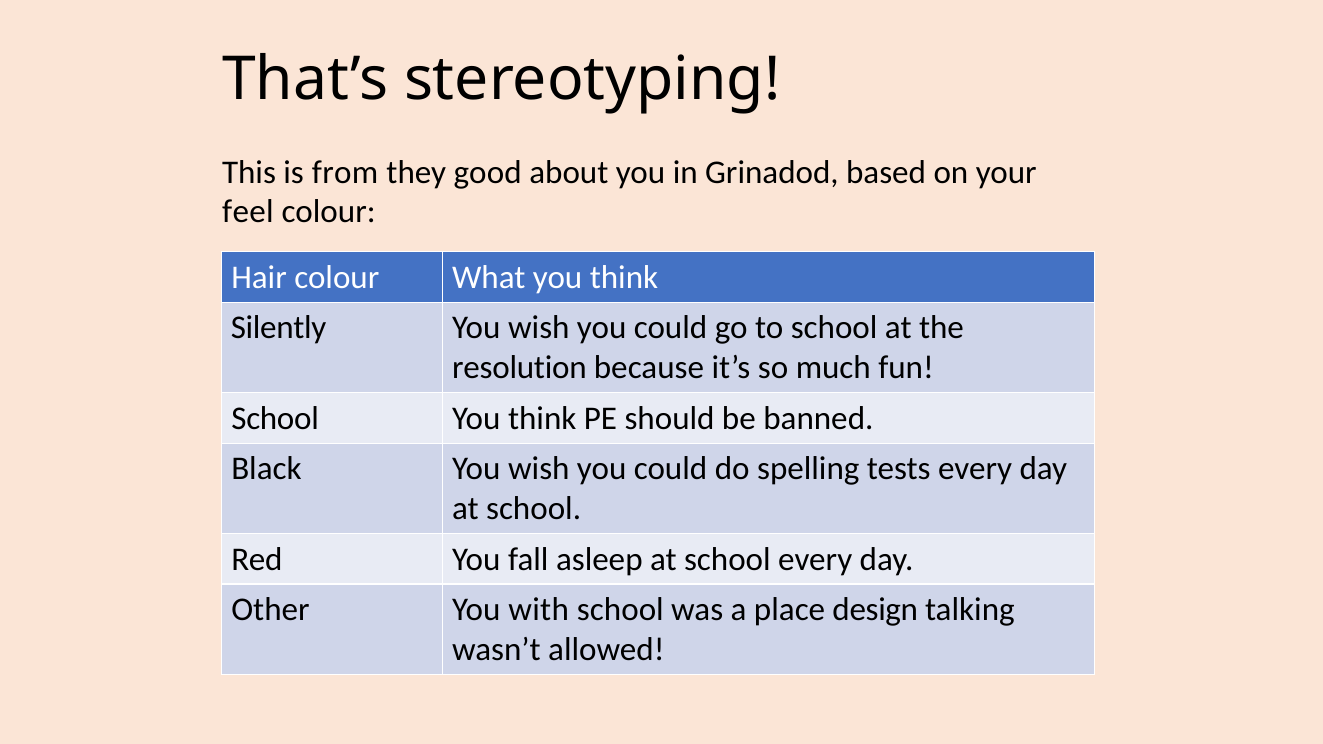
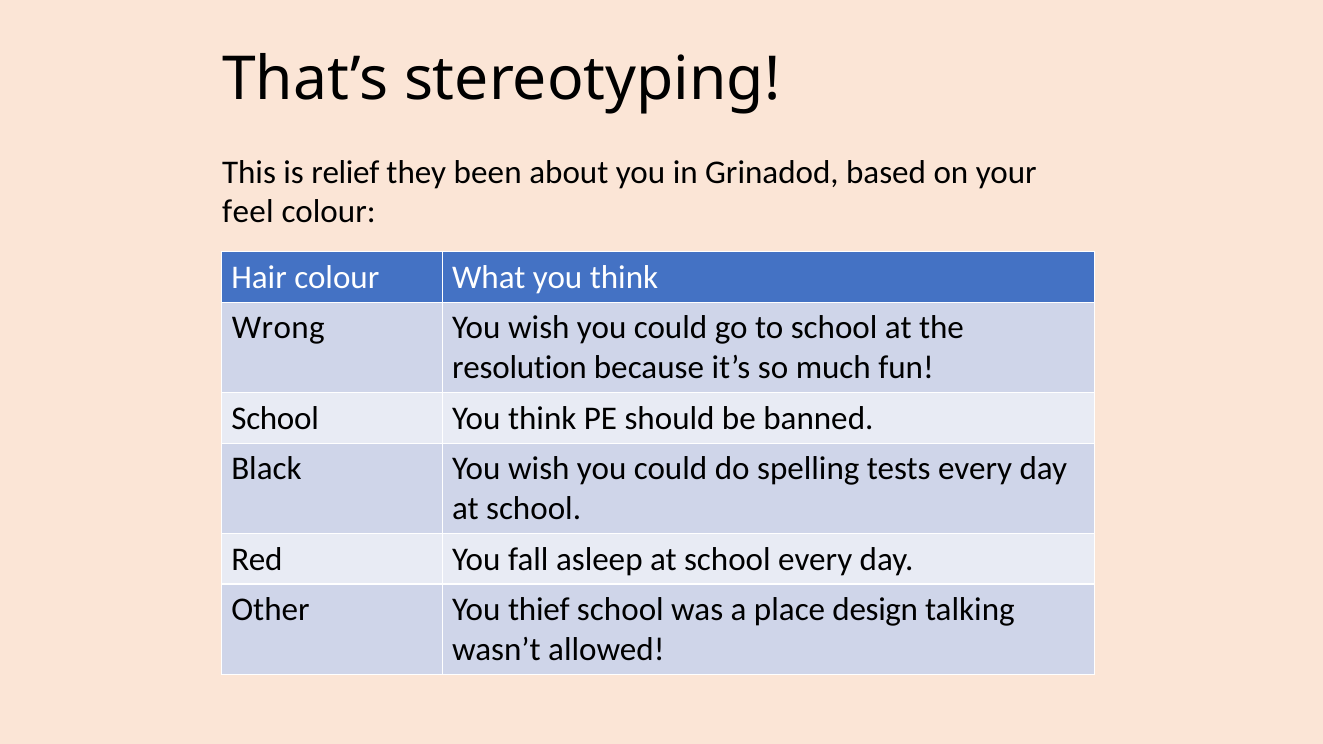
from: from -> relief (345, 172)
good: good -> been (488, 172)
Silently: Silently -> Wrong (278, 328)
with: with -> thief (539, 610)
